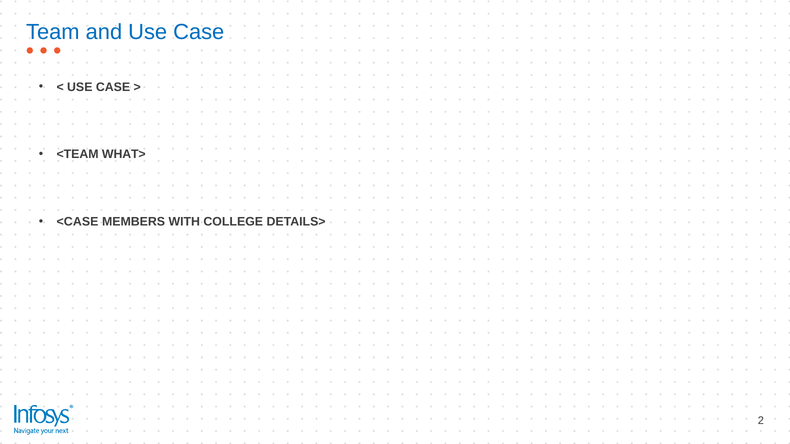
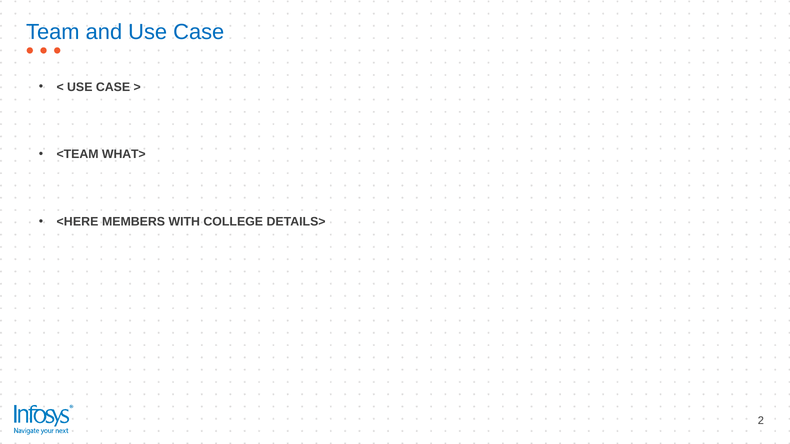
<CASE: <CASE -> <HERE (78, 222)
